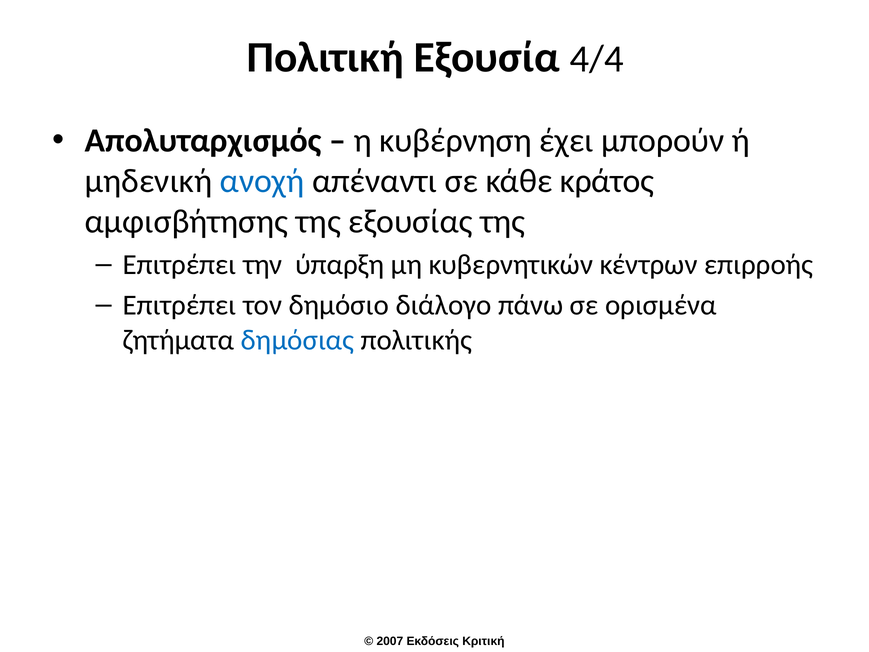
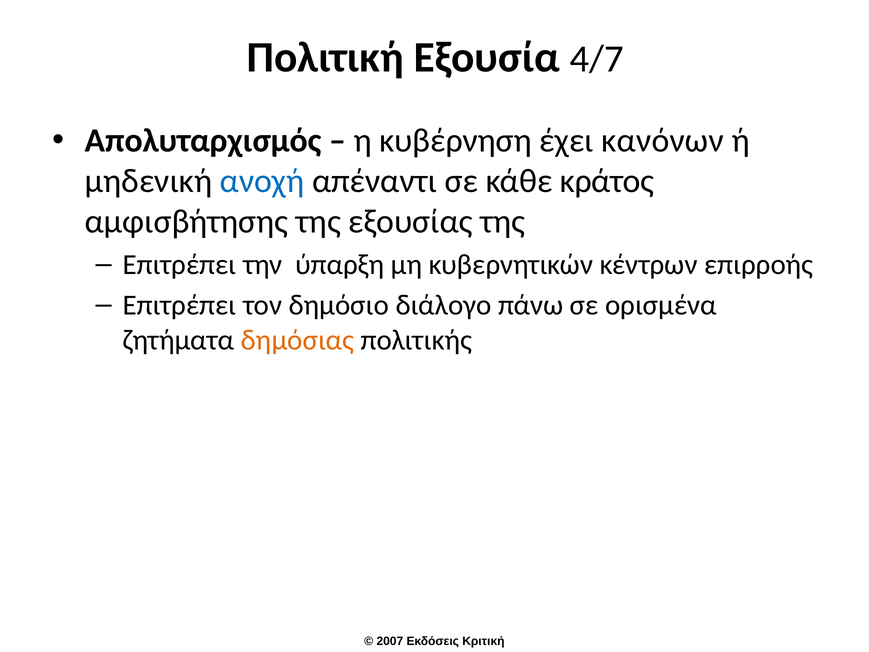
4/4: 4/4 -> 4/7 (597, 59)
μπορούν: μπορούν -> κανόνων (663, 141)
δημόσιας colour: blue -> orange (298, 340)
